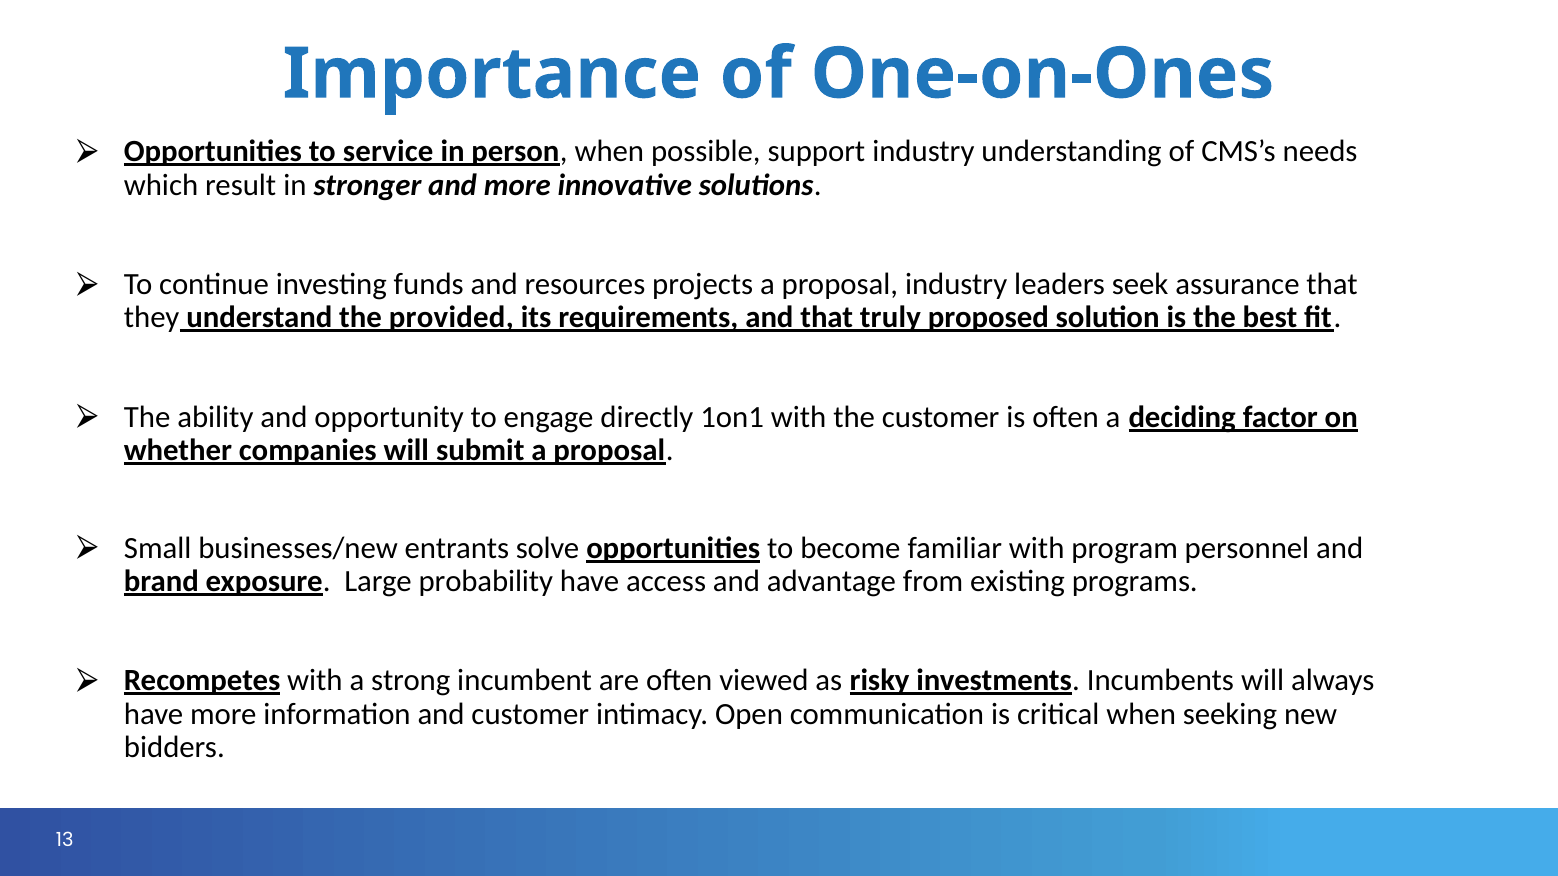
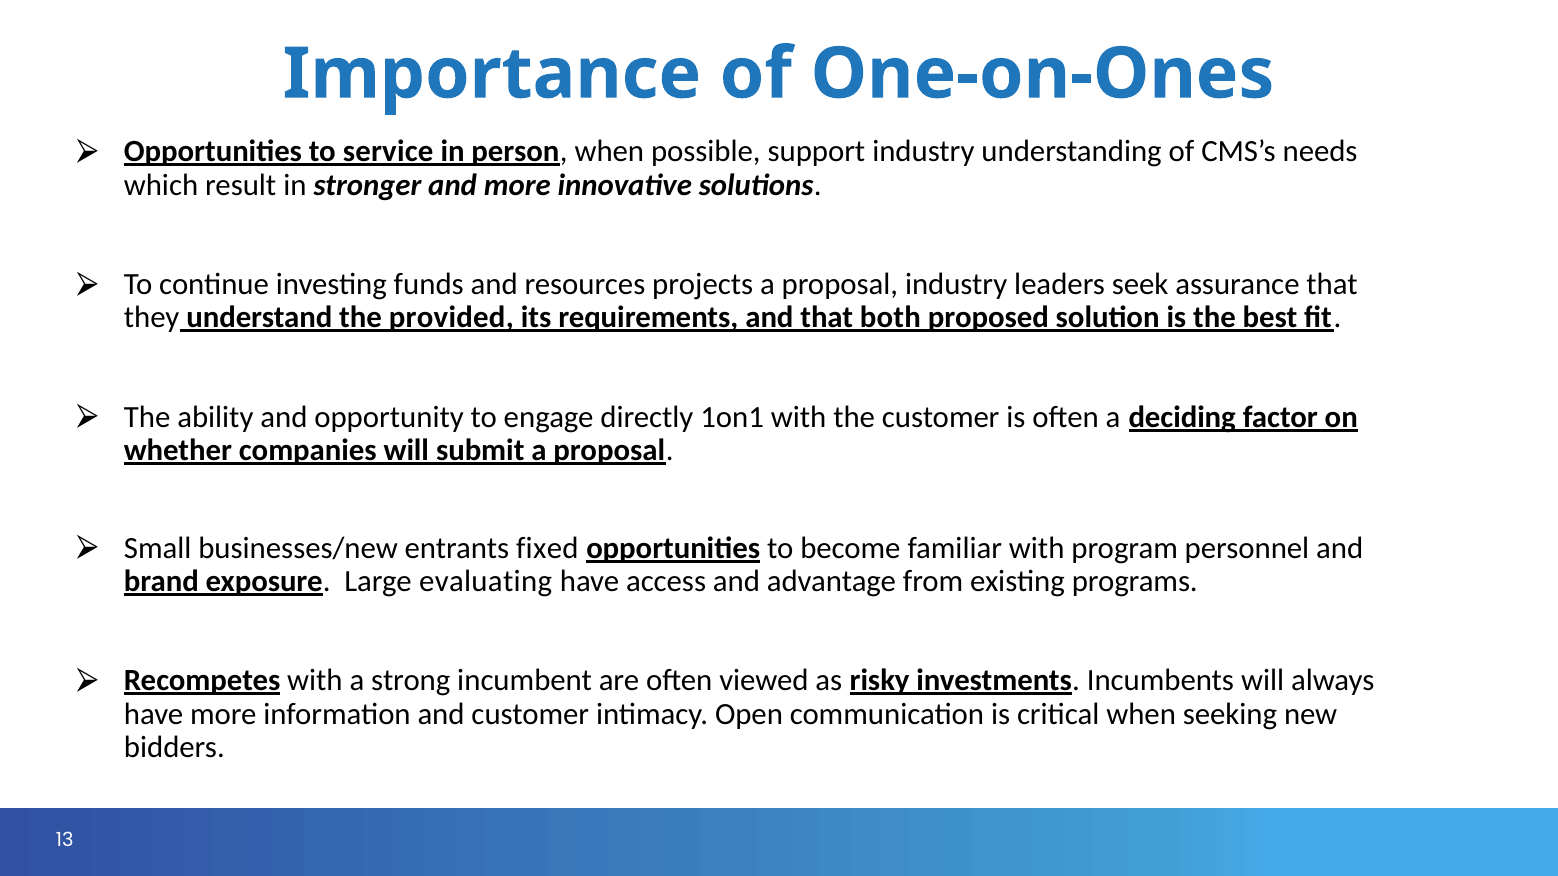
truly: truly -> both (890, 318)
solve: solve -> fixed (547, 548)
probability: probability -> evaluating (486, 581)
